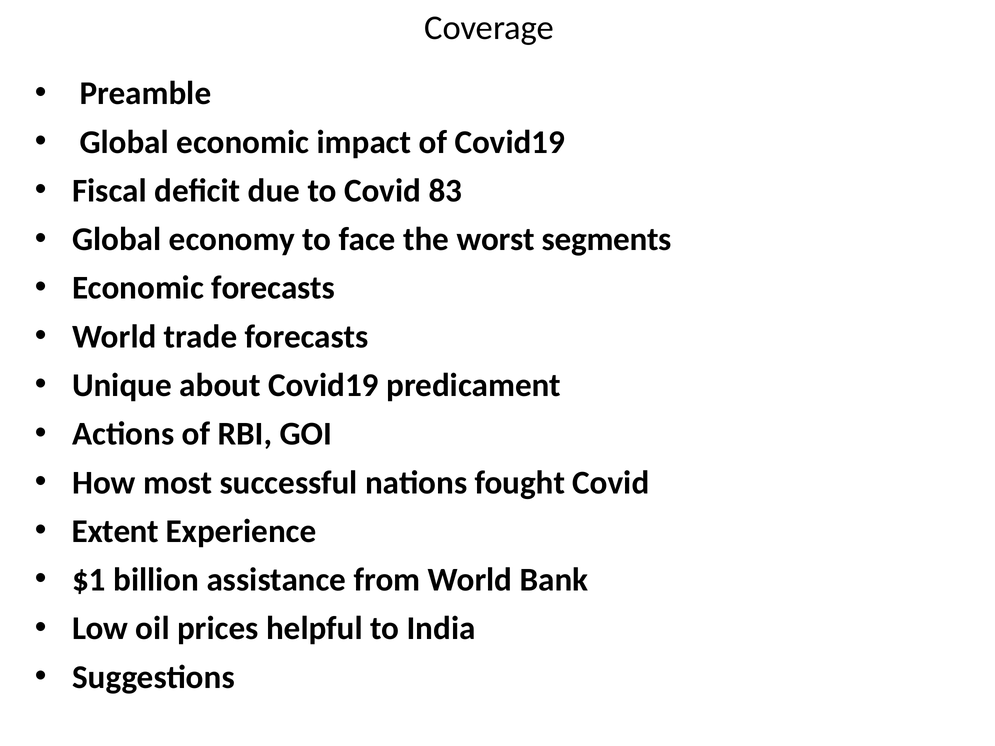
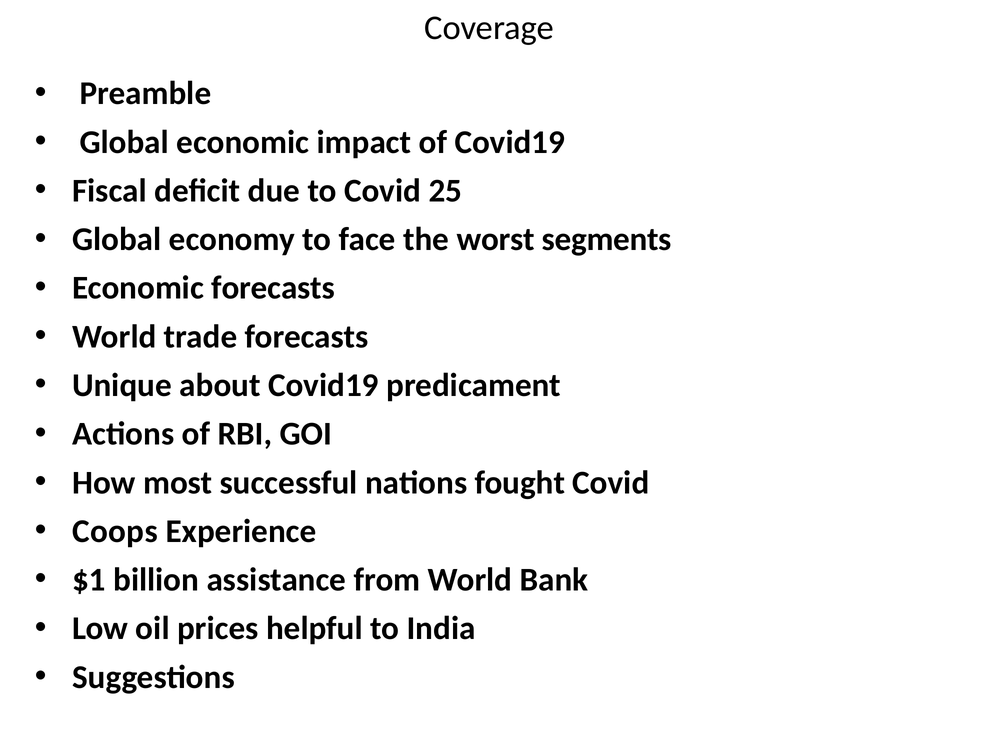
83: 83 -> 25 (445, 191)
Extent: Extent -> Coops (115, 531)
